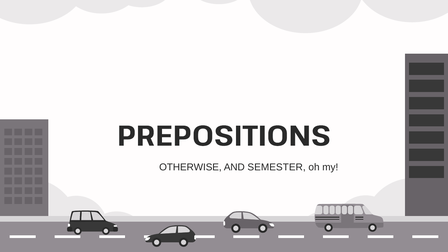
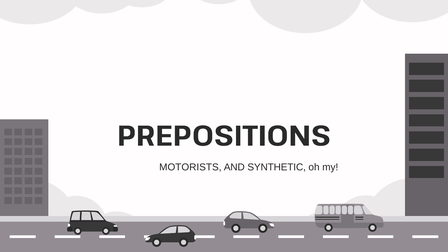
OTHERWISE: OTHERWISE -> MOTORISTS (190, 167)
SEMESTER: SEMESTER -> SYNTHETIC (277, 167)
